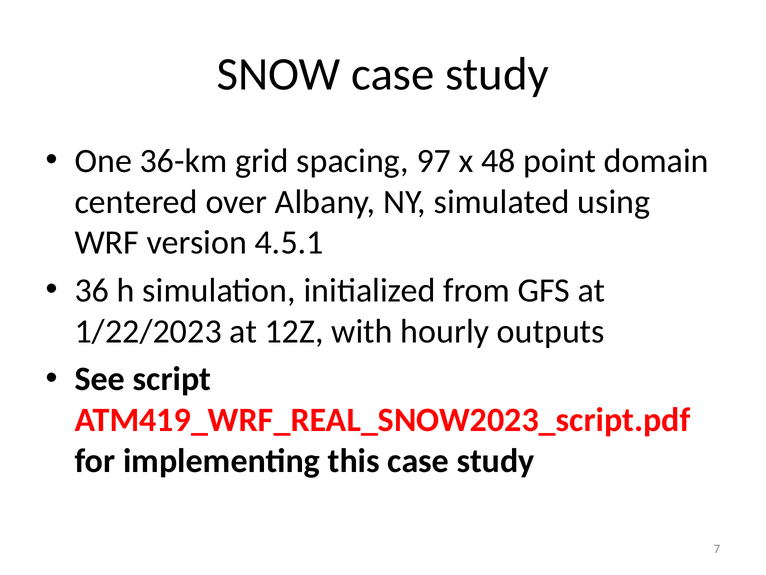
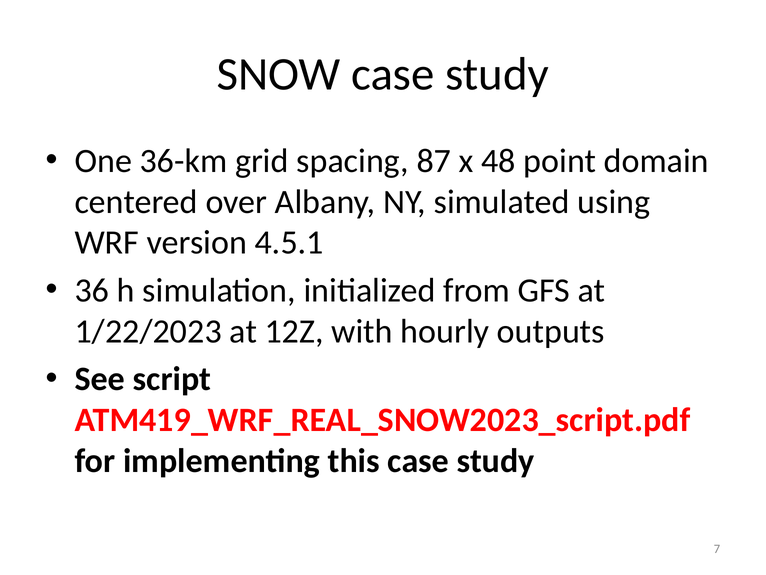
97: 97 -> 87 (434, 161)
